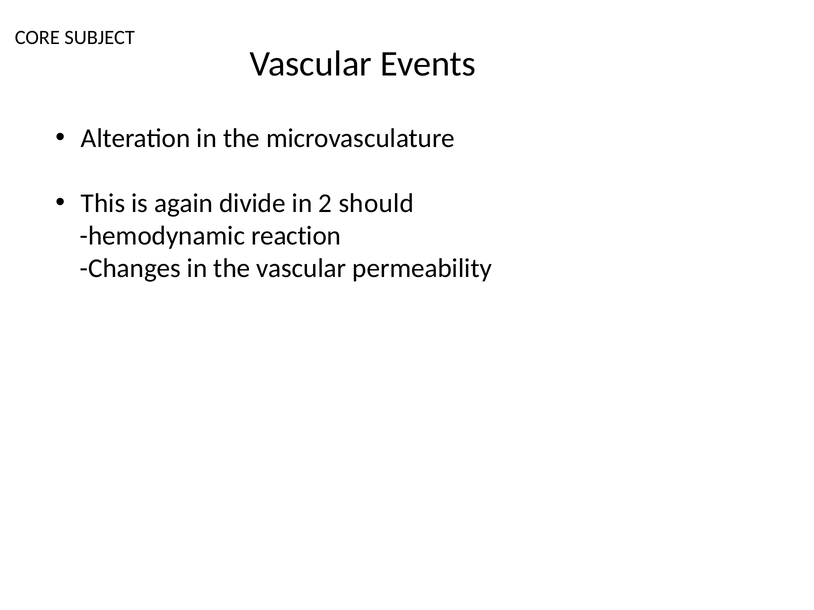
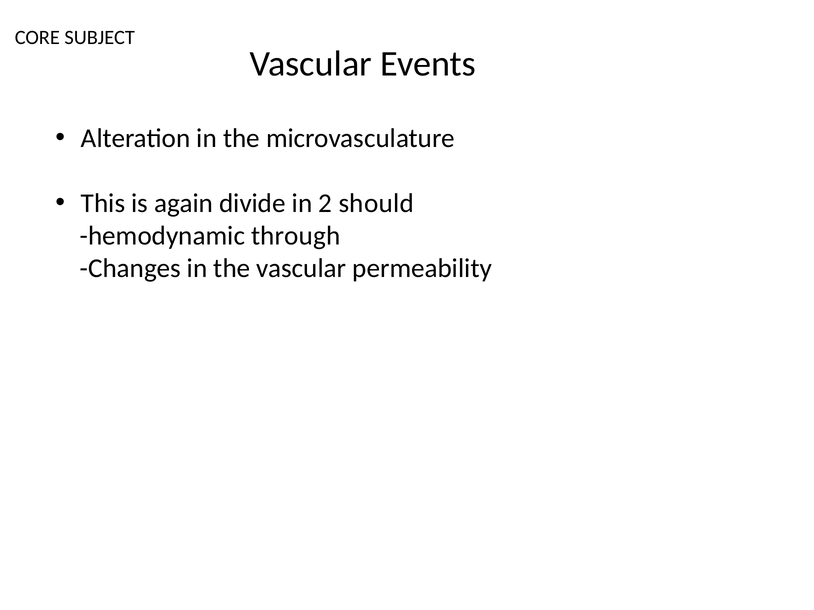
reaction: reaction -> through (296, 236)
